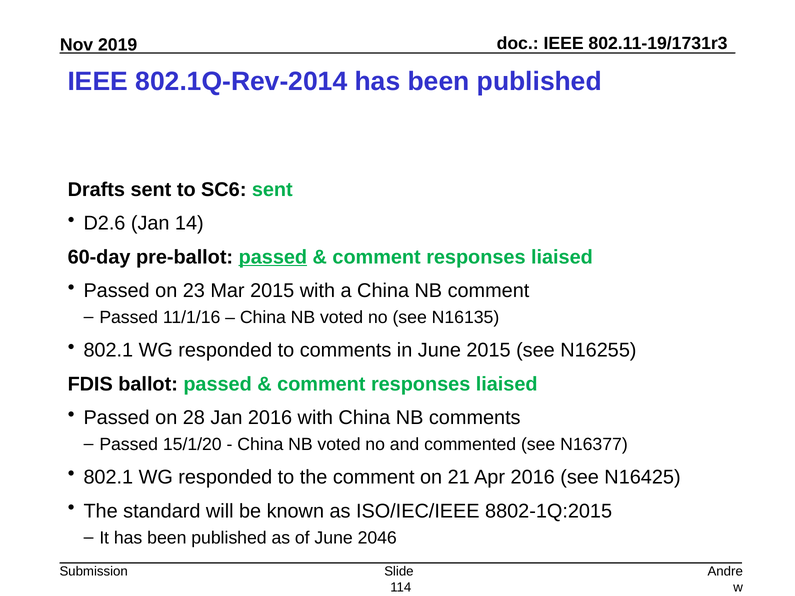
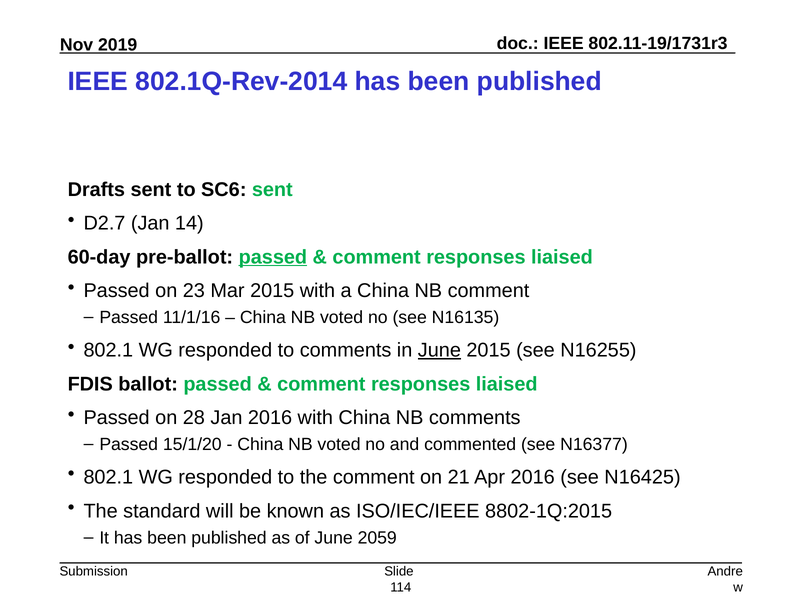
D2.6: D2.6 -> D2.7 (104, 223)
June underline: none -> present (439, 350)
2046: 2046 -> 2059 (377, 538)
